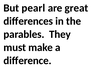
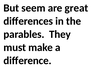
pearl: pearl -> seem (33, 8)
